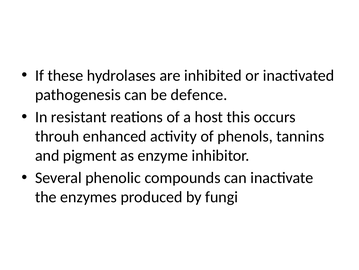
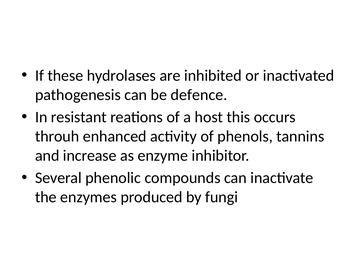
pigment: pigment -> increase (90, 155)
